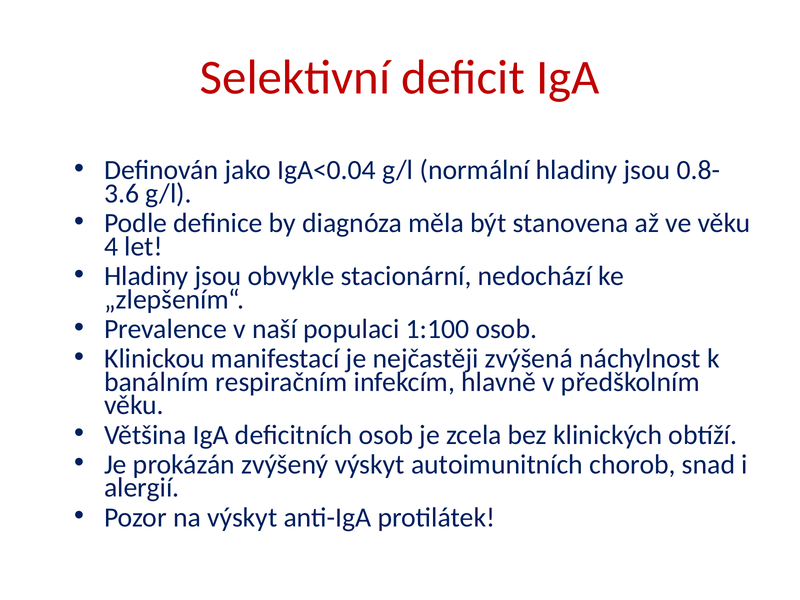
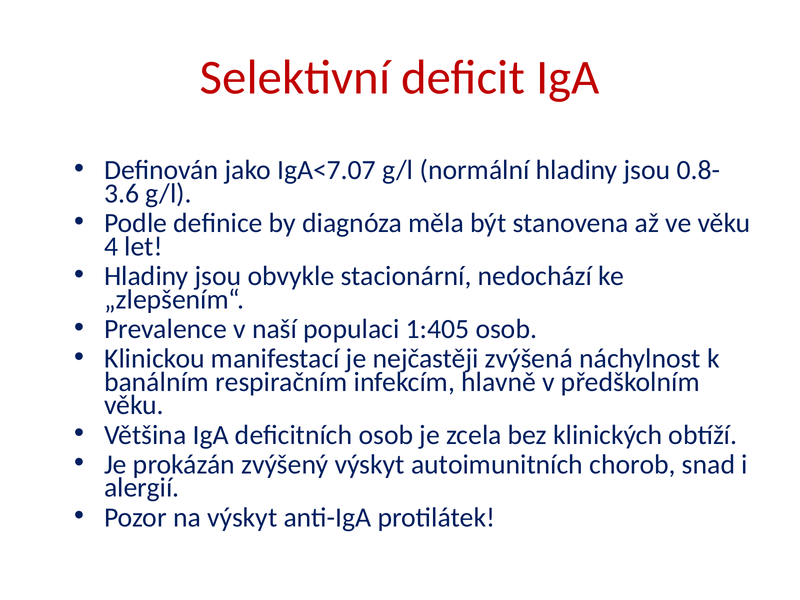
IgA<0.04: IgA<0.04 -> IgA<7.07 (327, 170)
1:100: 1:100 -> 1:405 (437, 329)
